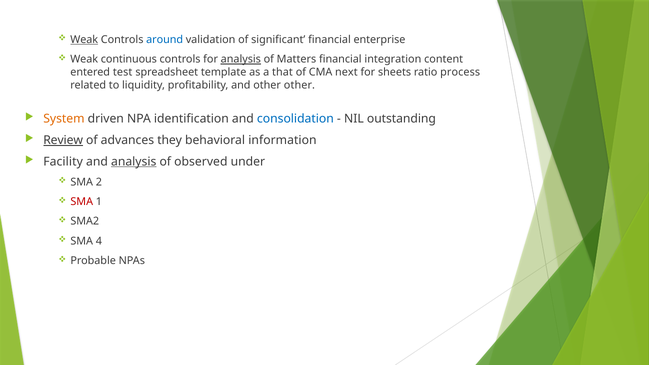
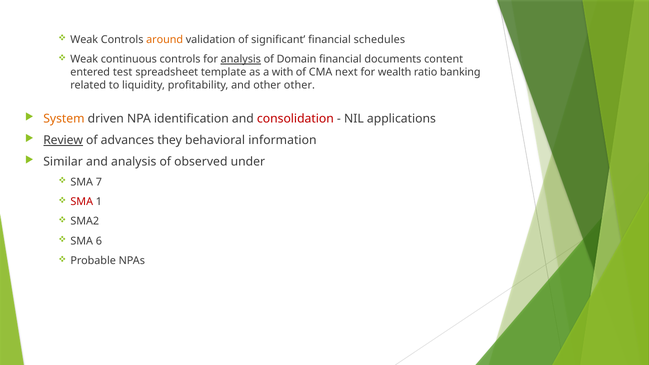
Weak underline: present -> none (84, 40)
around colour: blue -> orange (165, 40)
enterprise: enterprise -> schedules (379, 40)
Matters: Matters -> Domain (297, 59)
integration: integration -> documents (393, 59)
that: that -> with (283, 72)
sheets: sheets -> wealth (395, 72)
process: process -> banking (460, 72)
consolidation colour: blue -> red (295, 119)
outstanding: outstanding -> applications (401, 119)
Facility: Facility -> Similar (63, 162)
analysis underline: present -> none (134, 162)
2: 2 -> 7 (99, 182)
4: 4 -> 6 (99, 241)
